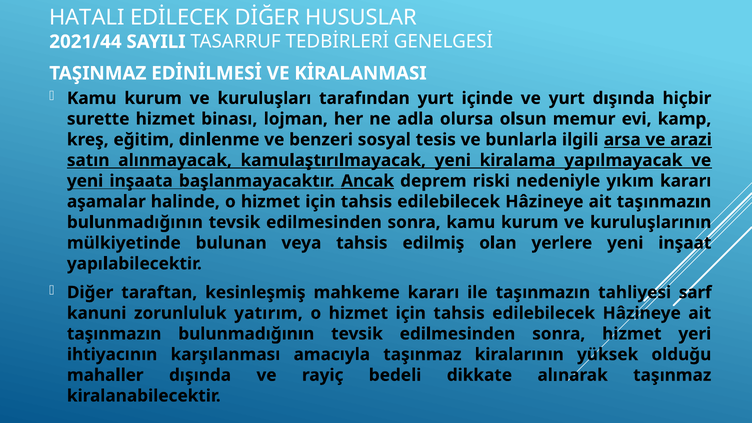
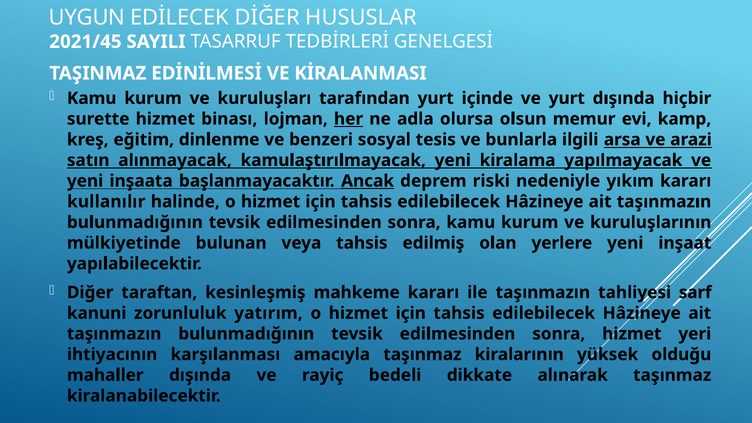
HATALI: HATALI -> UYGUN (87, 17)
2021/44: 2021/44 -> 2021/45 (85, 42)
her underline: none -> present (349, 119)
aşamalar: aşamalar -> kullanılır (106, 202)
